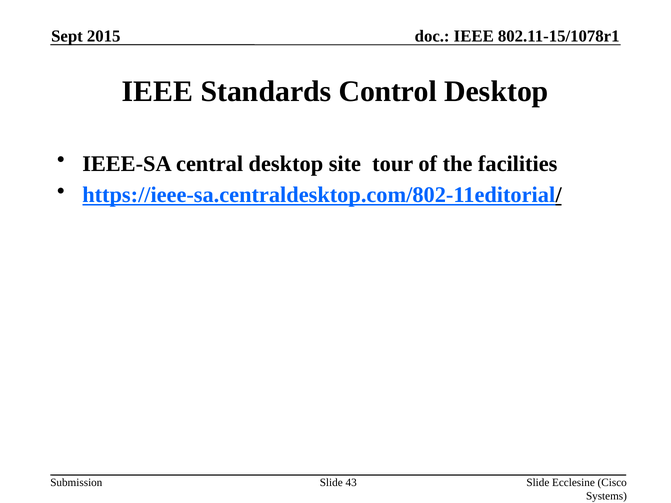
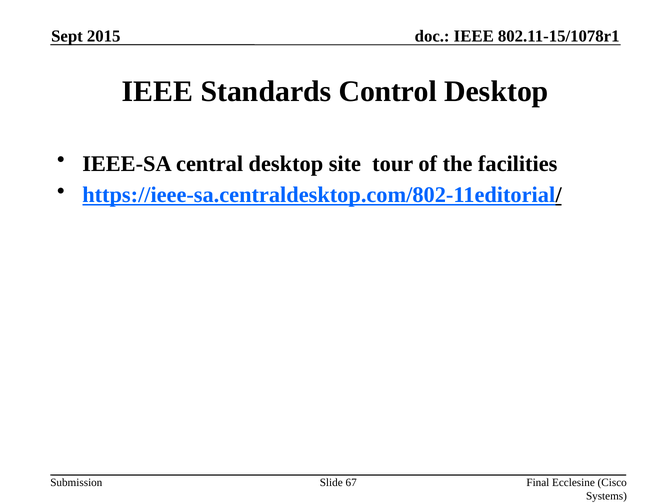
43: 43 -> 67 (351, 483)
Slide: Slide -> Final (538, 483)
